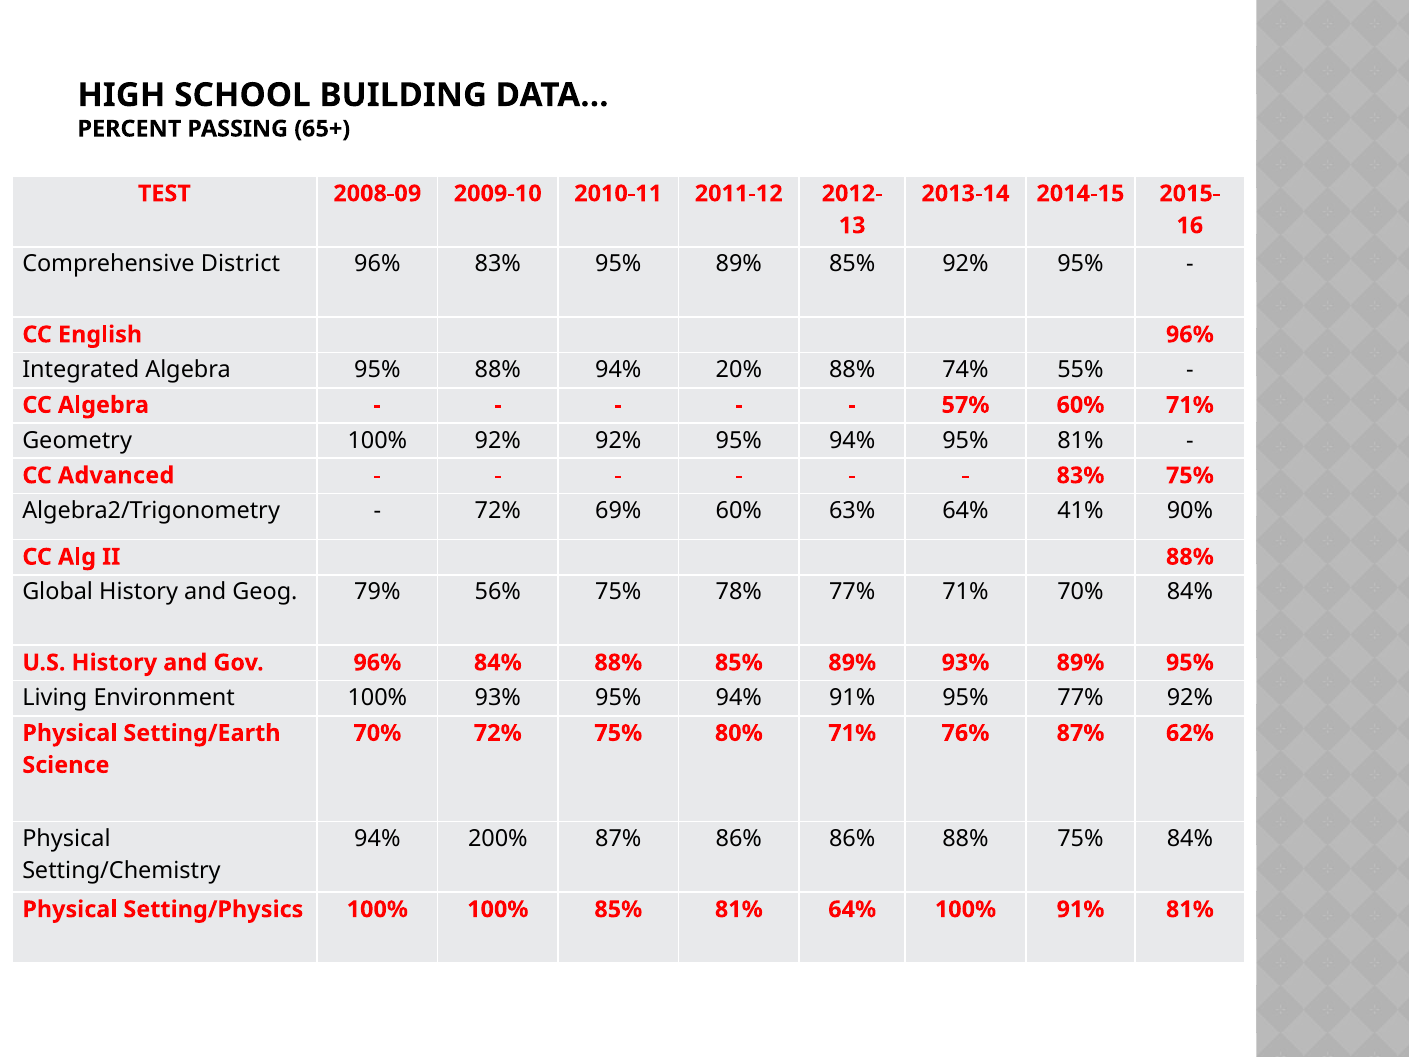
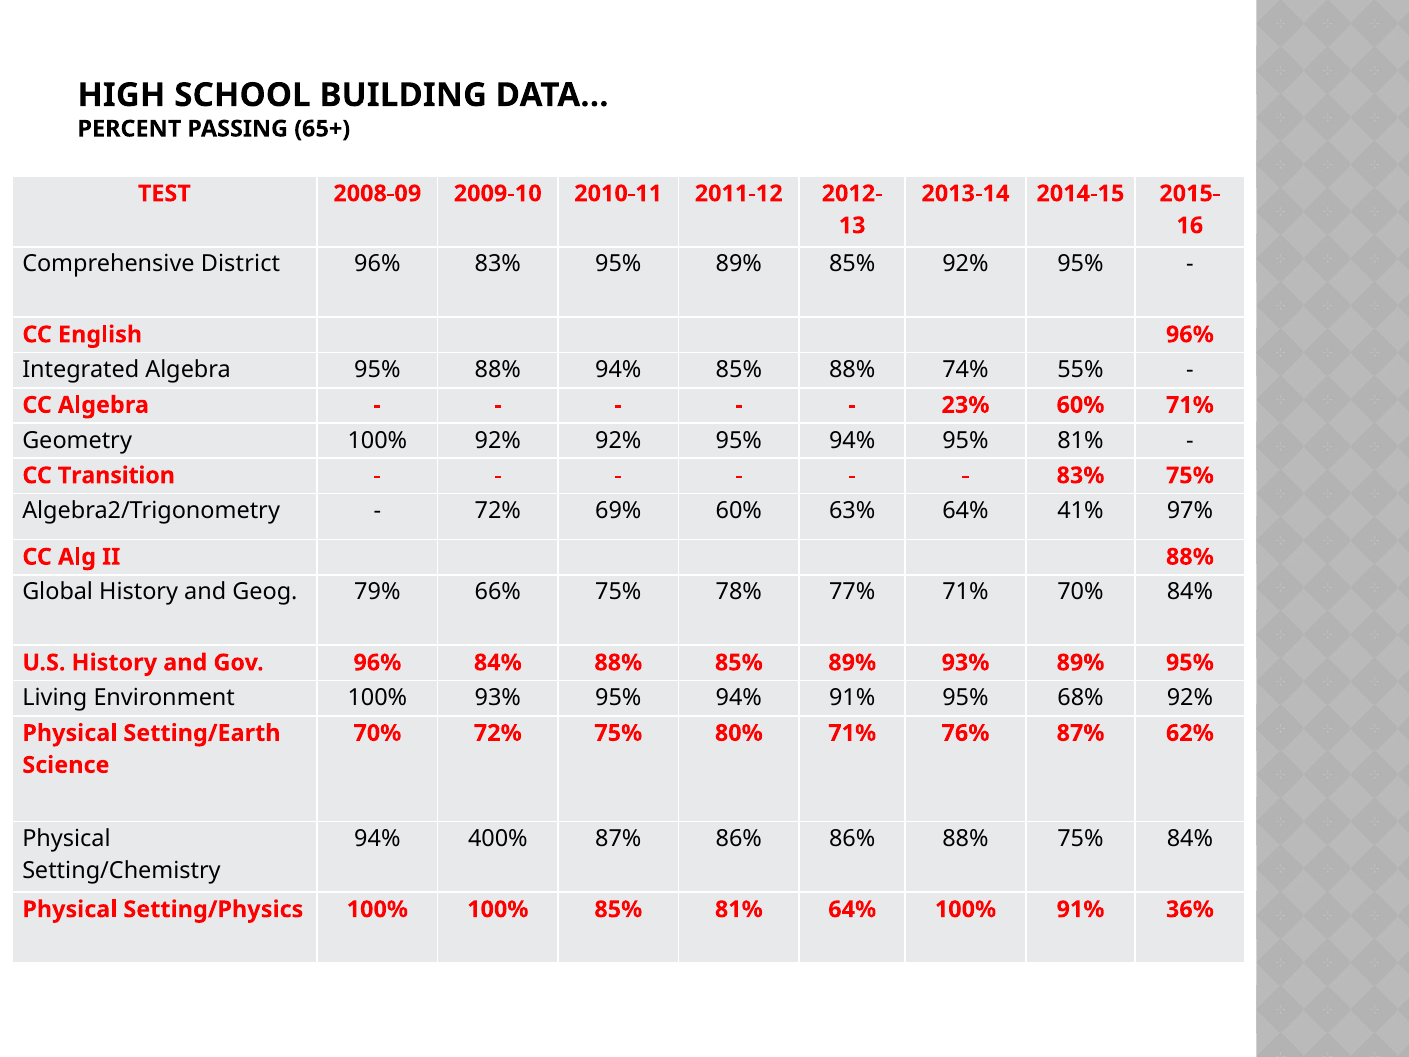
94% 20%: 20% -> 85% (739, 370)
57%: 57% -> 23% (966, 405)
Advanced: Advanced -> Transition (116, 475)
90%: 90% -> 97% (1190, 511)
56%: 56% -> 66% (498, 592)
95% 77%: 77% -> 68% (1081, 698)
200%: 200% -> 400% (498, 839)
91% 81%: 81% -> 36% (1190, 909)
